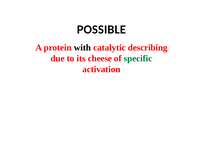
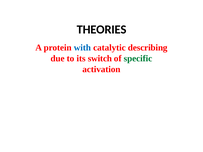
POSSIBLE: POSSIBLE -> THEORIES (102, 30)
with colour: black -> blue (82, 48)
cheese: cheese -> switch (100, 58)
